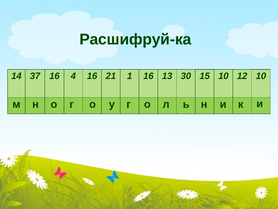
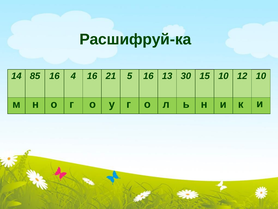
37: 37 -> 85 (35, 76)
1: 1 -> 5 (130, 76)
